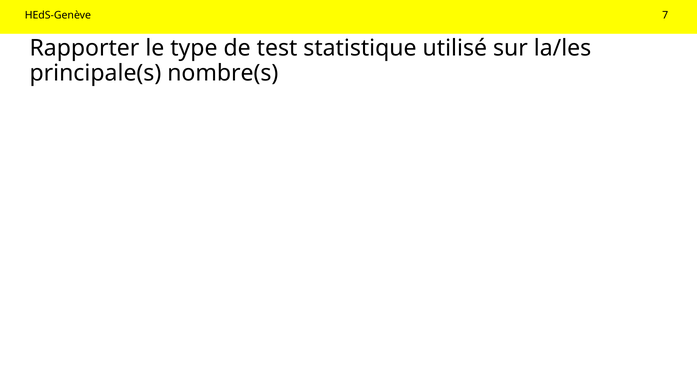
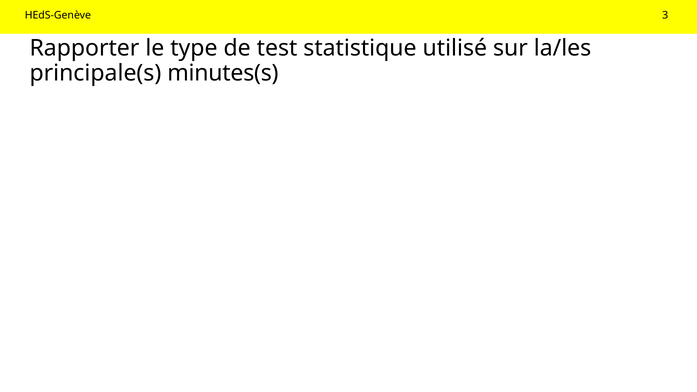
7: 7 -> 3 (665, 15)
nombre(s: nombre(s -> minutes(s (223, 73)
